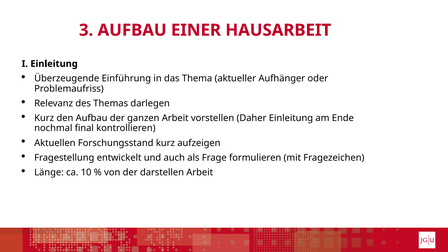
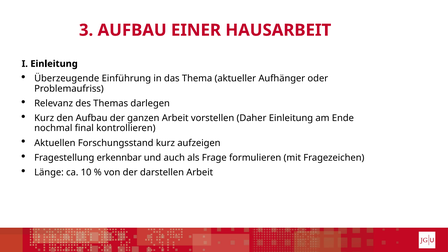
entwickelt: entwickelt -> erkennbar (119, 158)
